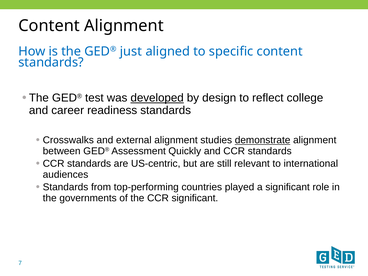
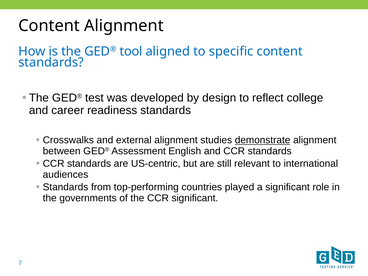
just: just -> tool (131, 51)
developed underline: present -> none (157, 98)
Quickly: Quickly -> English (185, 151)
